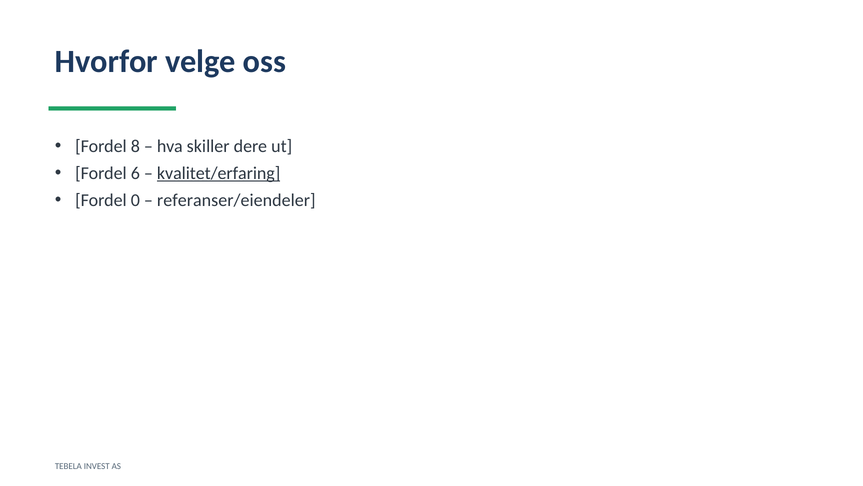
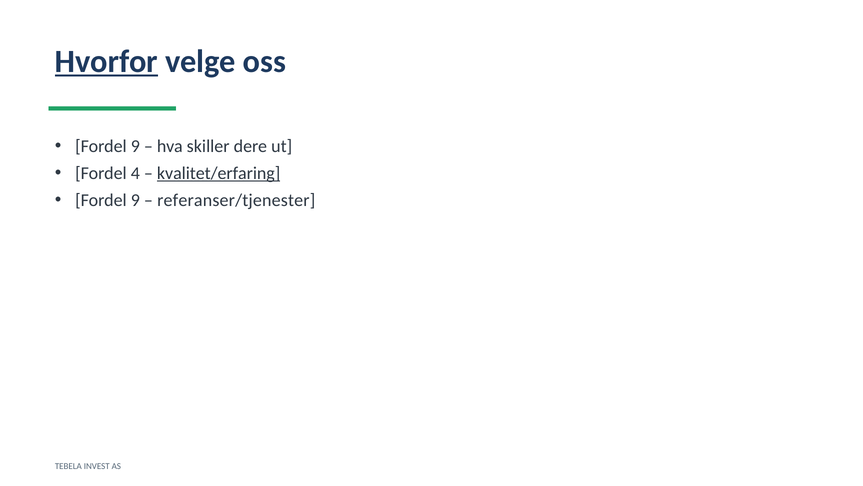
Hvorfor underline: none -> present (106, 62)
8: 8 -> 9 (135, 146)
6: 6 -> 4 (135, 173)
0: 0 -> 9 (135, 200)
referanser/eiendeler: referanser/eiendeler -> referanser/tjenester (236, 200)
